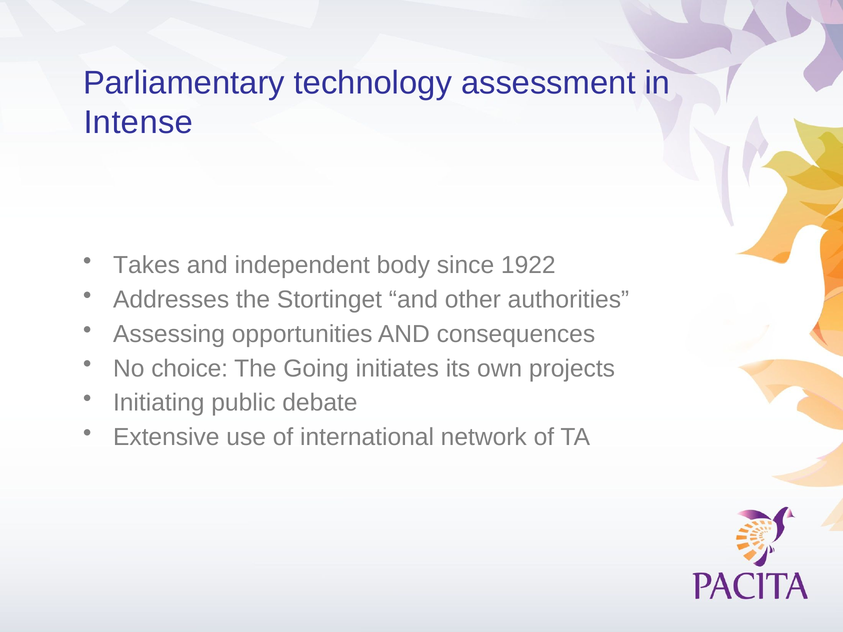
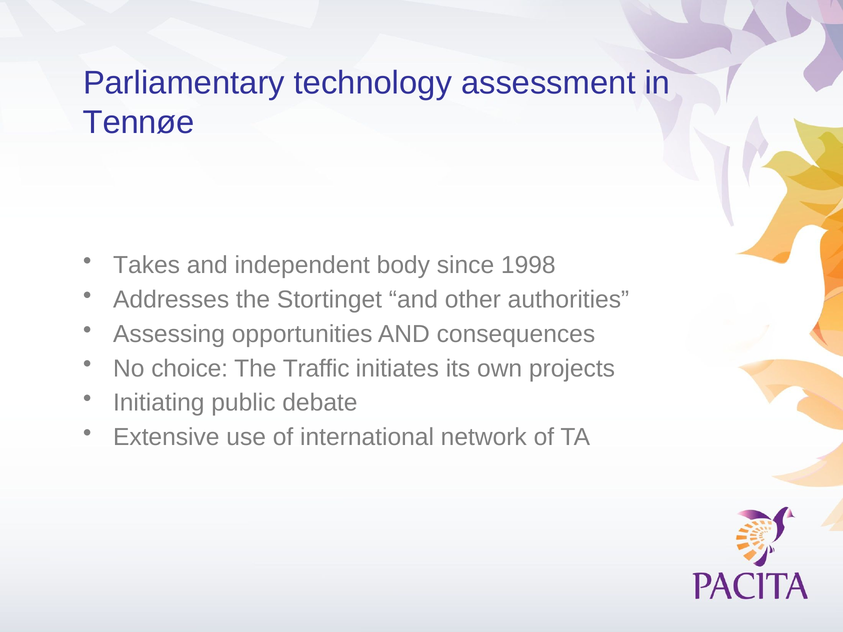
Intense: Intense -> Tennøe (139, 122)
1922: 1922 -> 1998 (528, 265)
Going: Going -> Traffic (316, 369)
